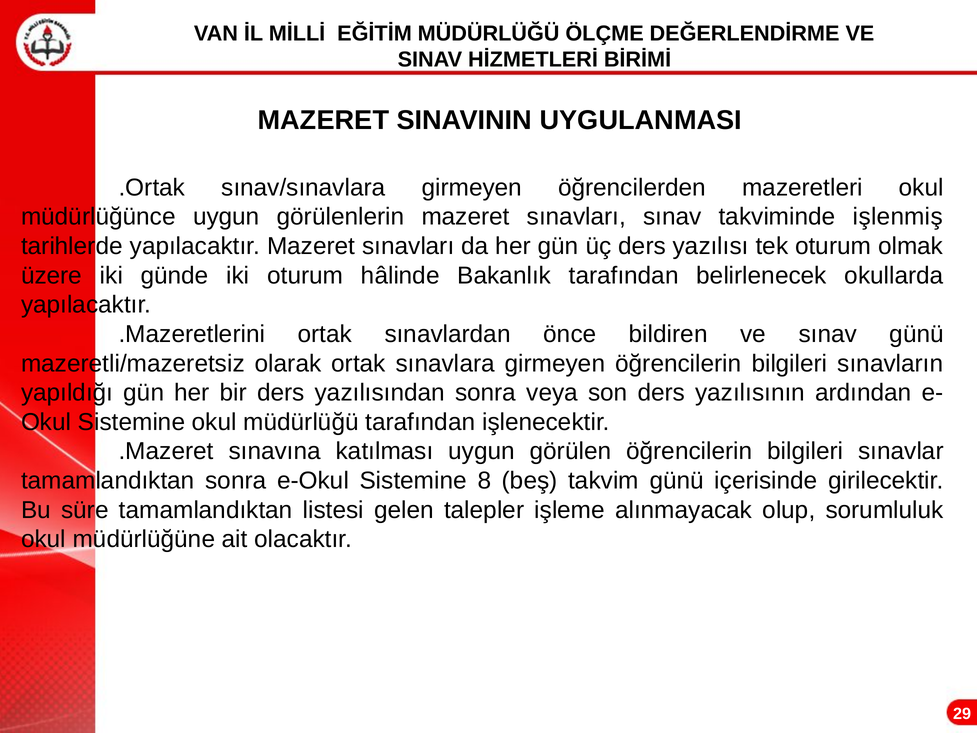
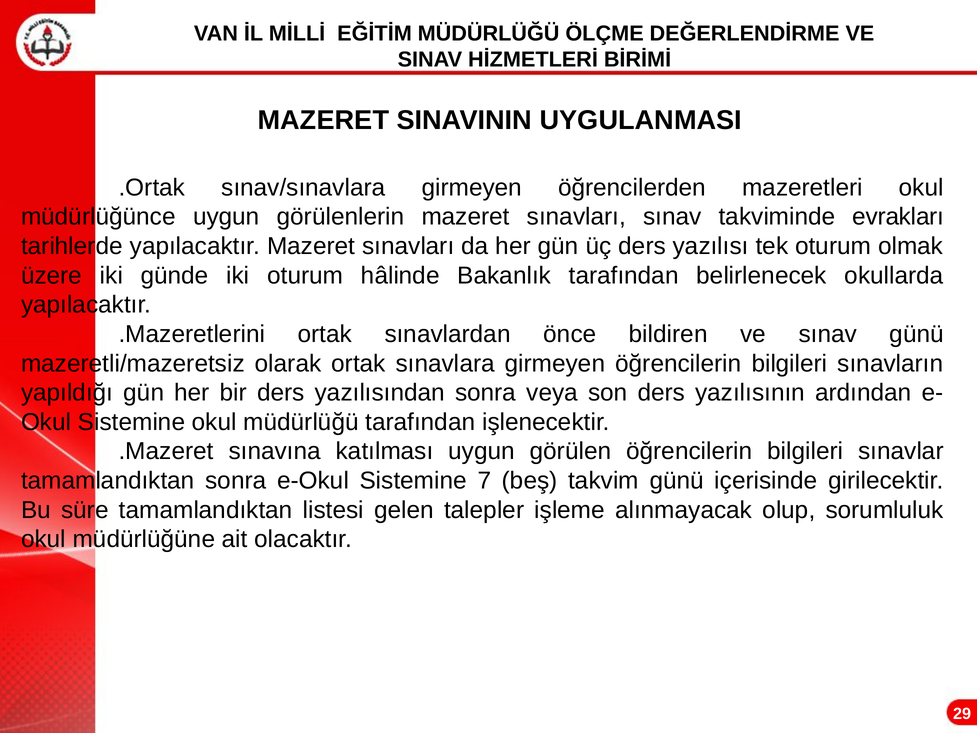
işlenmiş: işlenmiş -> evrakları (898, 217)
8: 8 -> 7 (484, 481)
